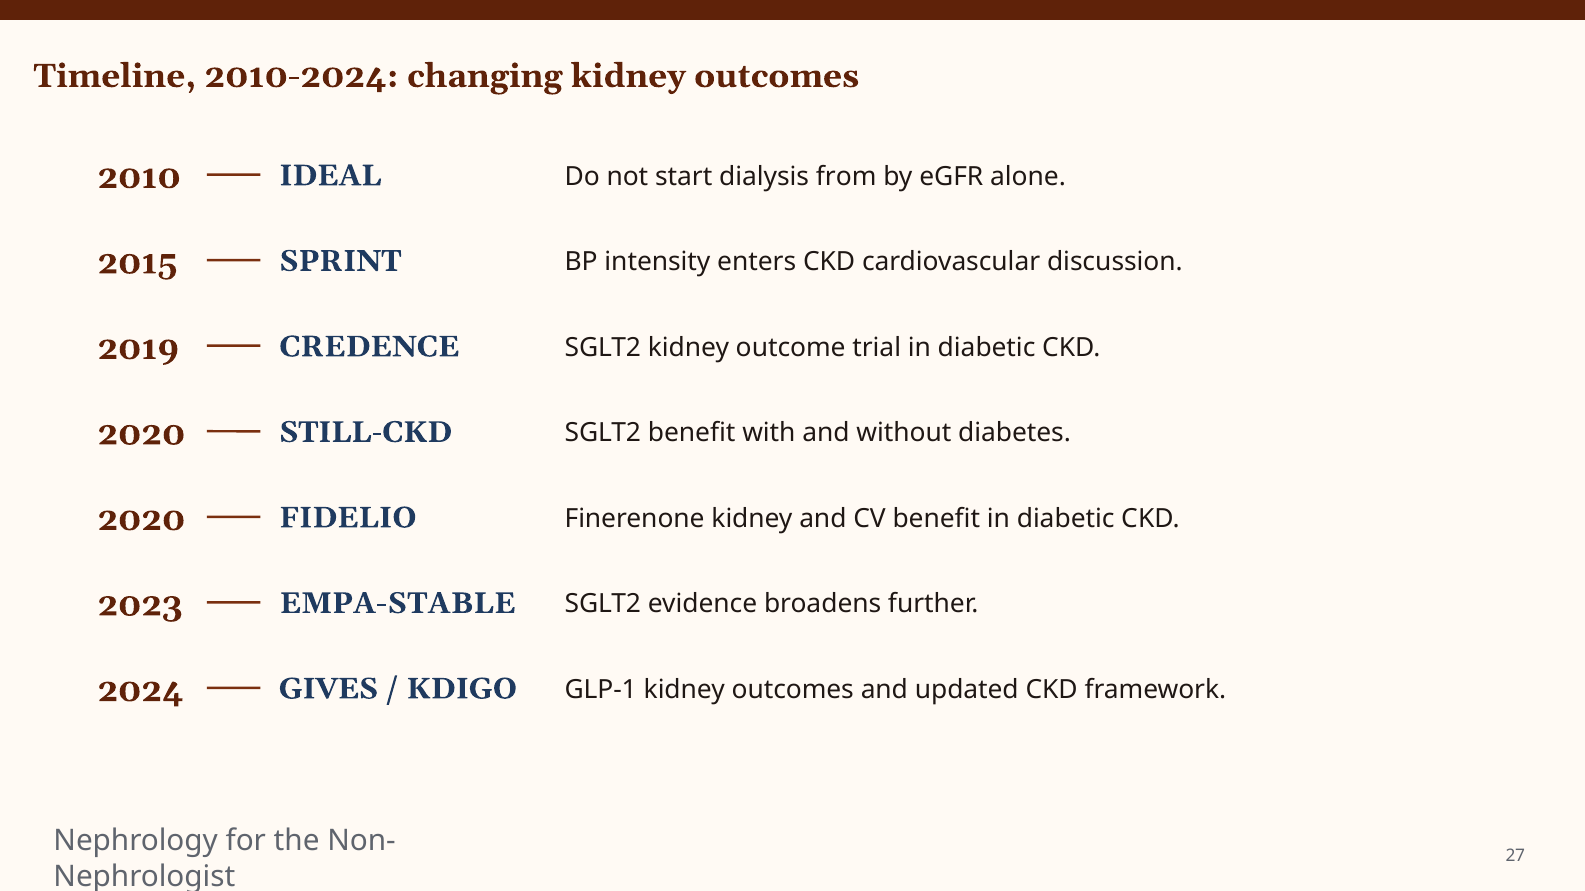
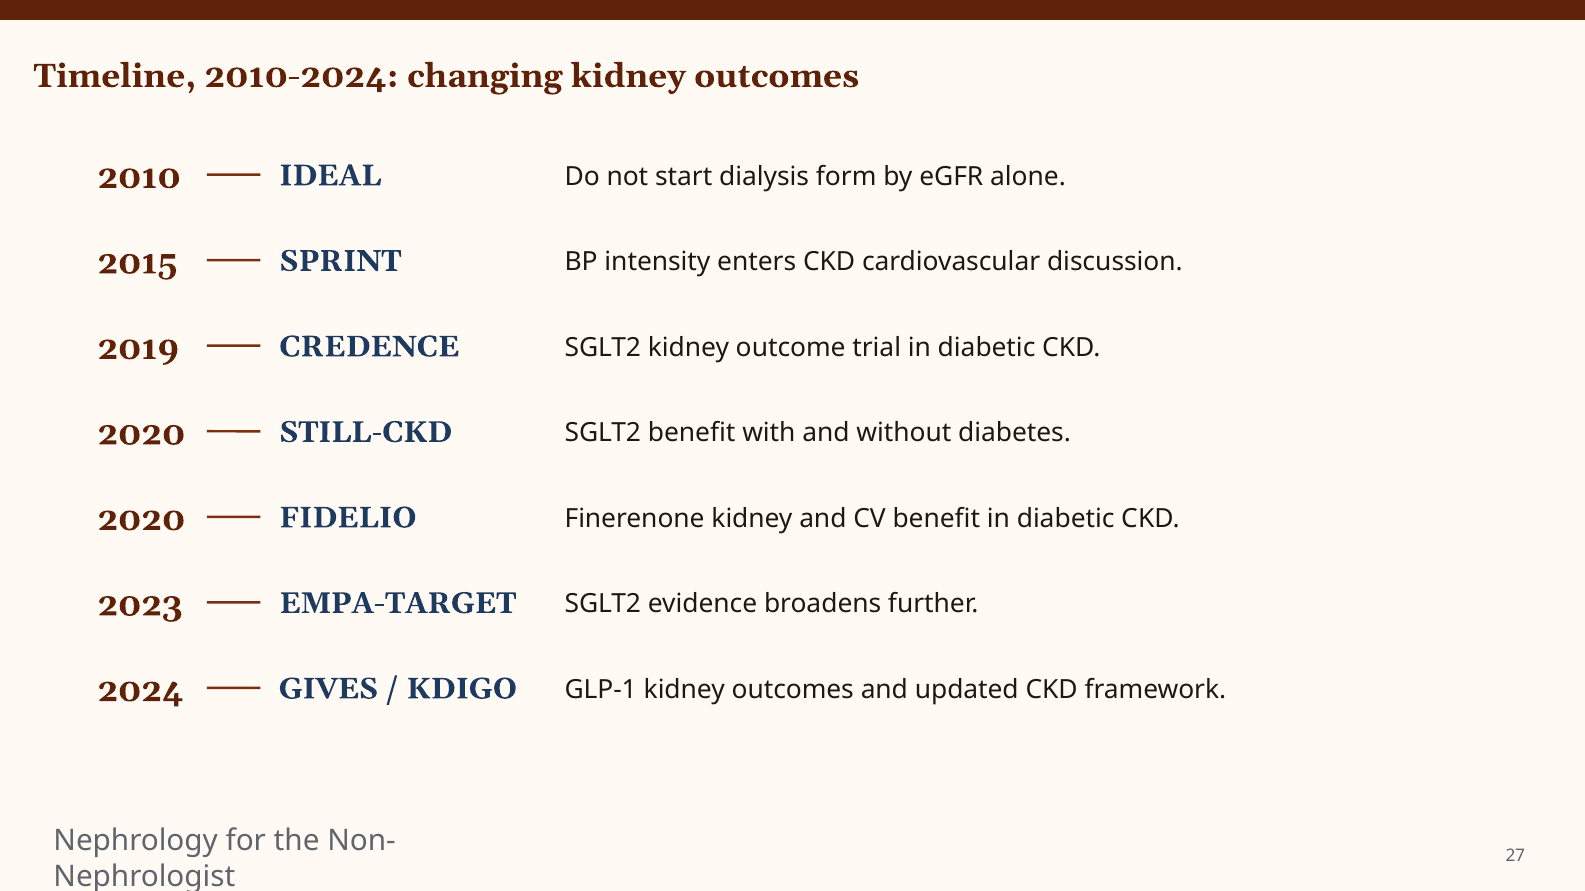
from: from -> form (846, 177)
EMPA-STABLE: EMPA-STABLE -> EMPA-TARGET (398, 604)
